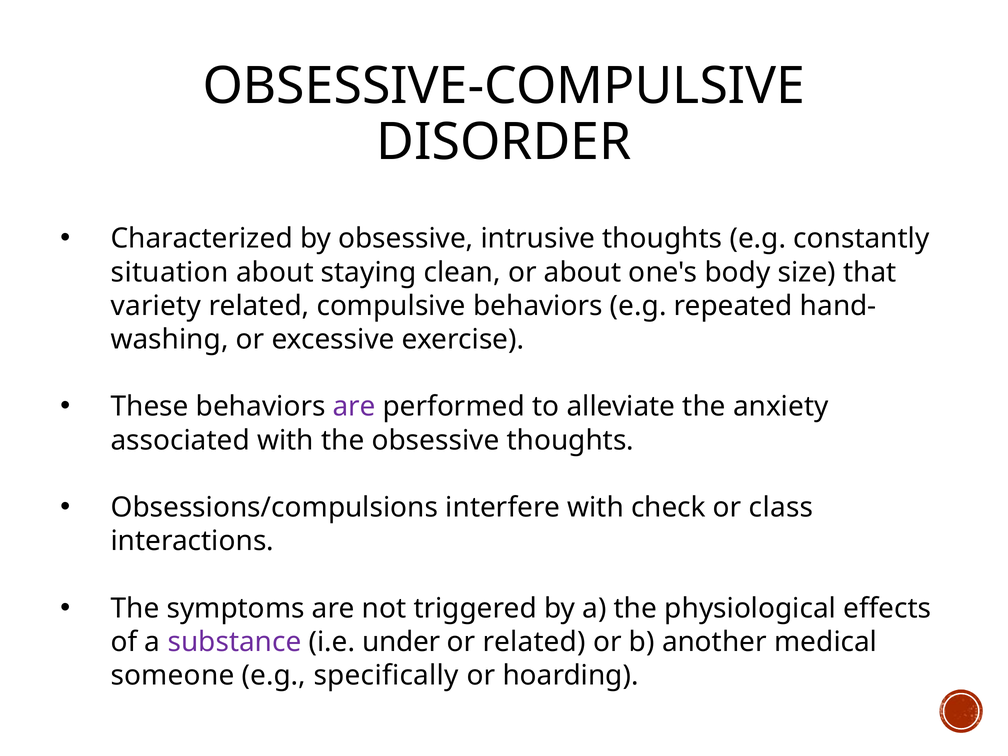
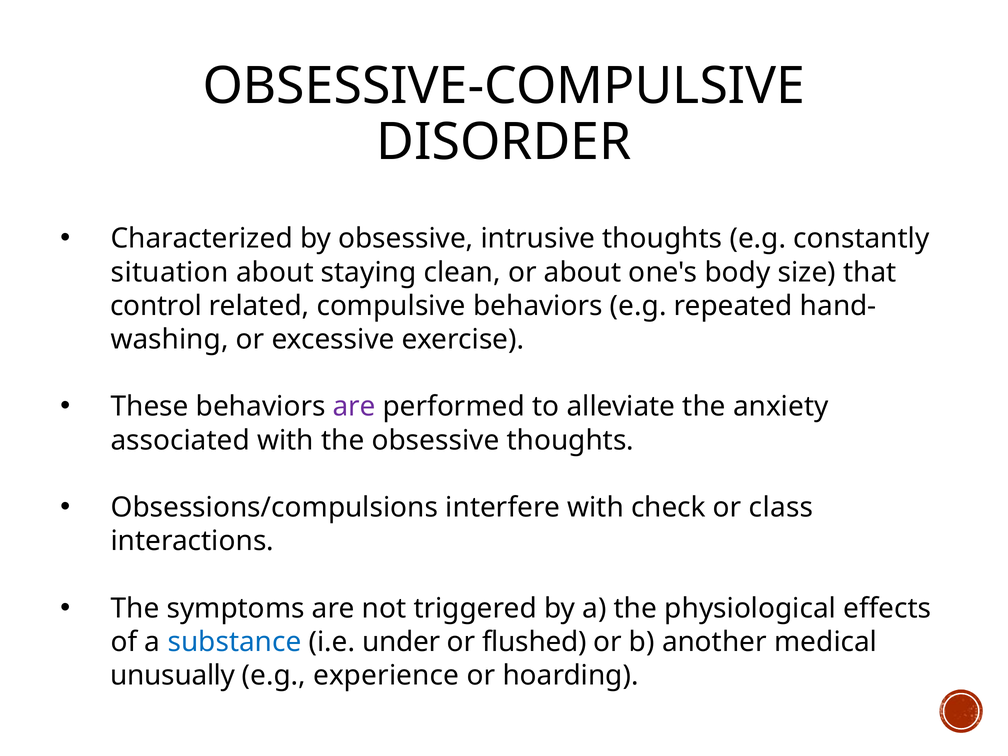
variety: variety -> control (156, 306)
substance colour: purple -> blue (235, 642)
or related: related -> flushed (534, 642)
someone: someone -> unusually (173, 676)
specifically: specifically -> experience (386, 676)
